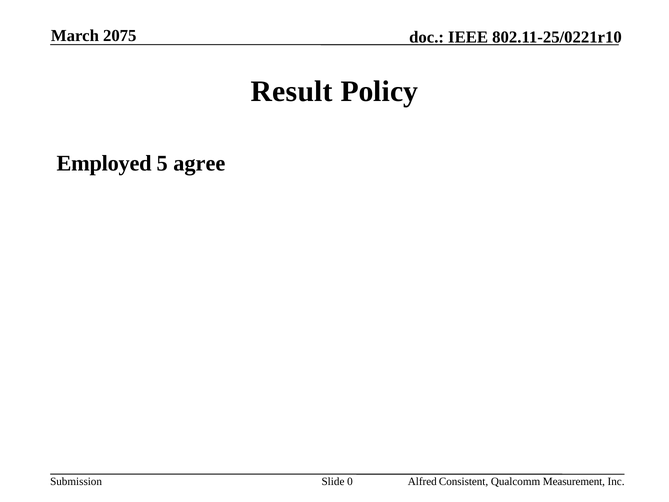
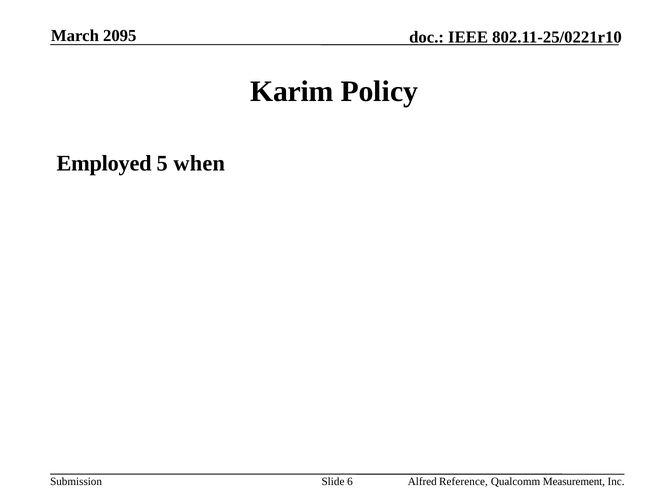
2075: 2075 -> 2095 (120, 35)
Result: Result -> Karim (292, 91)
agree: agree -> when (199, 163)
0: 0 -> 6 (350, 481)
Consistent: Consistent -> Reference (463, 481)
